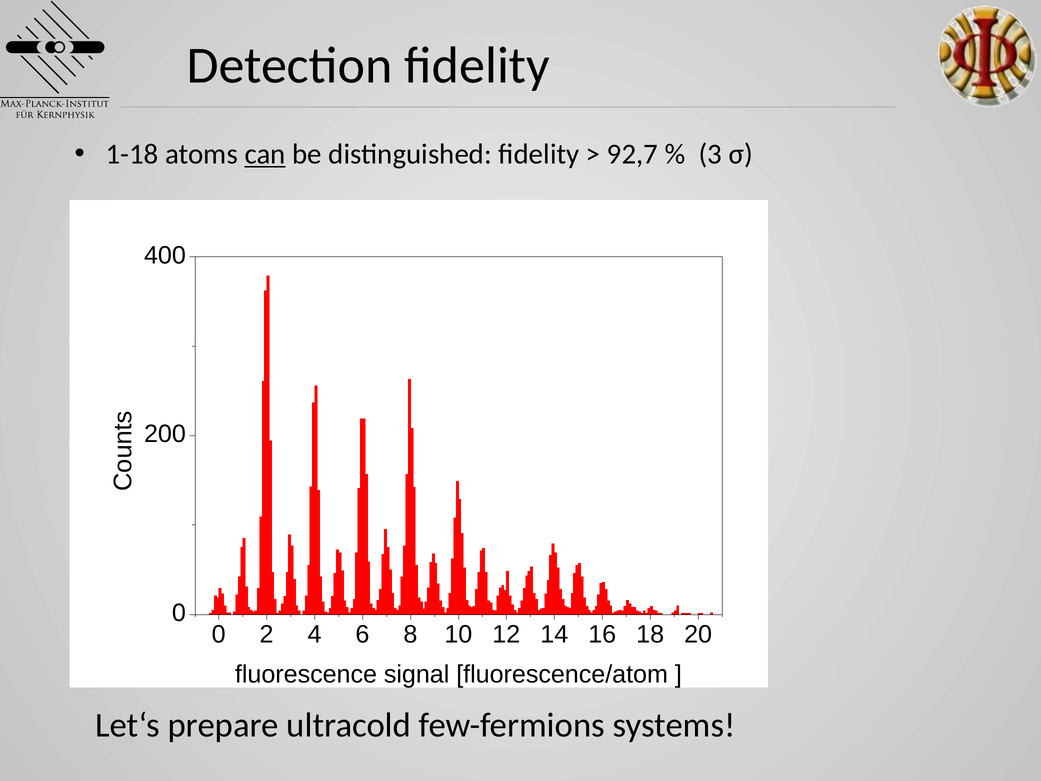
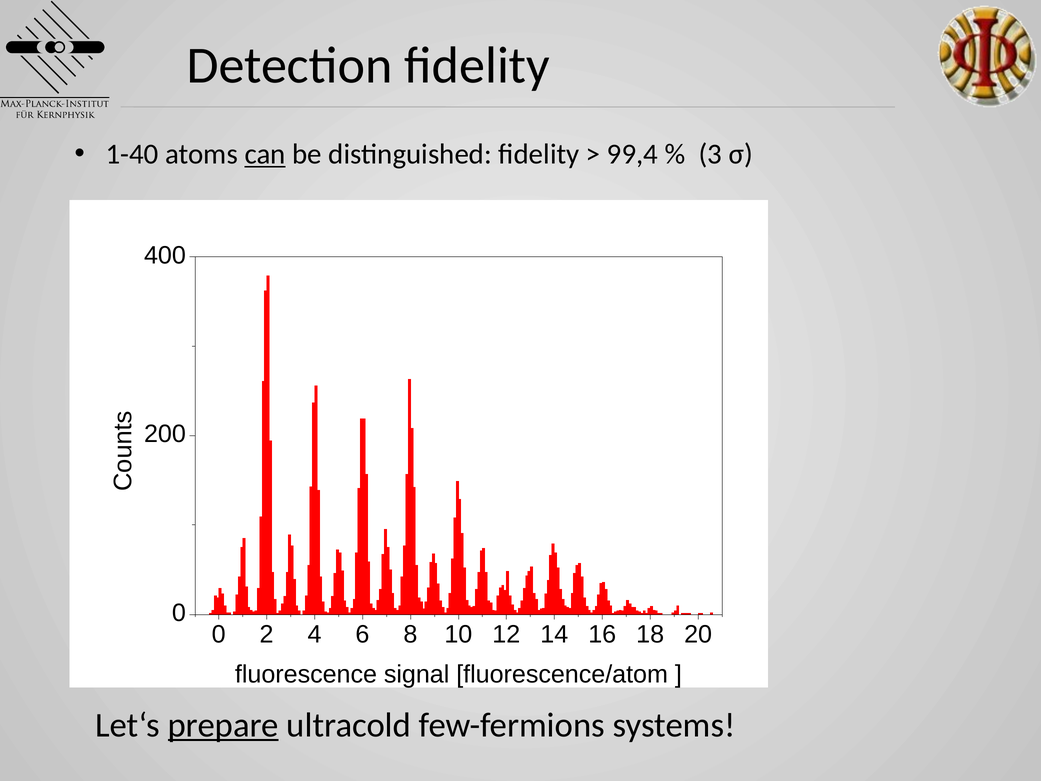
1-18: 1-18 -> 1-40 (132, 154)
92,7: 92,7 -> 99,4 (633, 154)
prepare underline: none -> present (223, 725)
